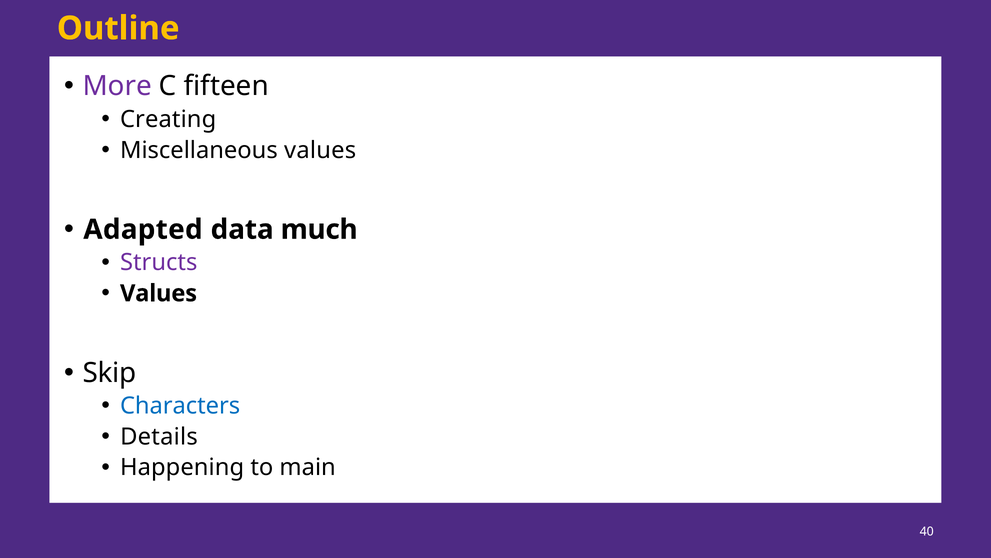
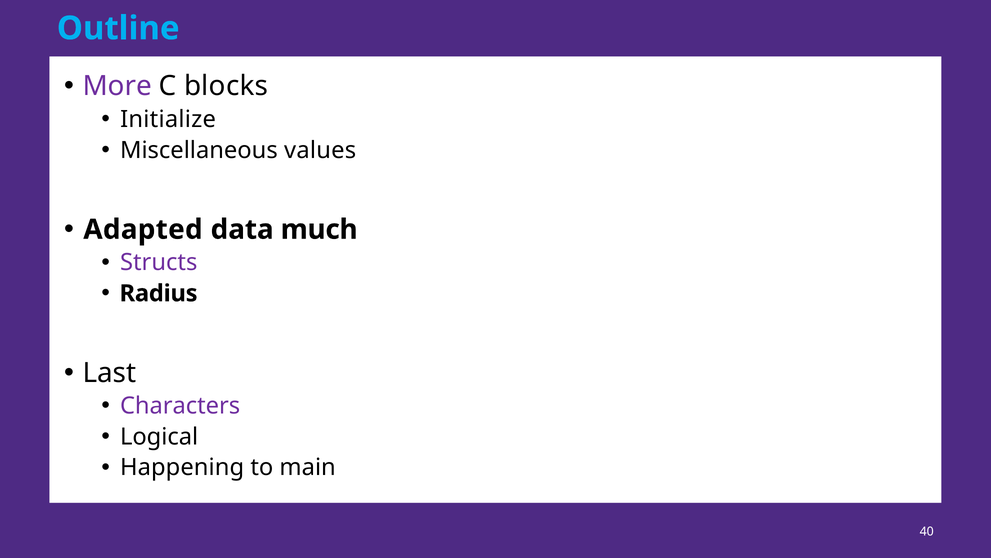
Outline colour: yellow -> light blue (118, 28)
fifteen: fifteen -> blocks (226, 86)
Creating: Creating -> Initialize (168, 119)
Values: Values -> Radius (159, 293)
Skip: Skip -> Last (110, 372)
Characters colour: blue -> purple (180, 405)
Details: Details -> Logical (159, 436)
